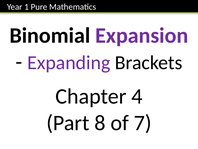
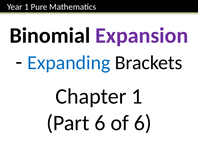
Expanding colour: purple -> blue (69, 63)
Chapter 4: 4 -> 1 (137, 96)
Part 8: 8 -> 6 (100, 122)
of 7: 7 -> 6 (143, 122)
